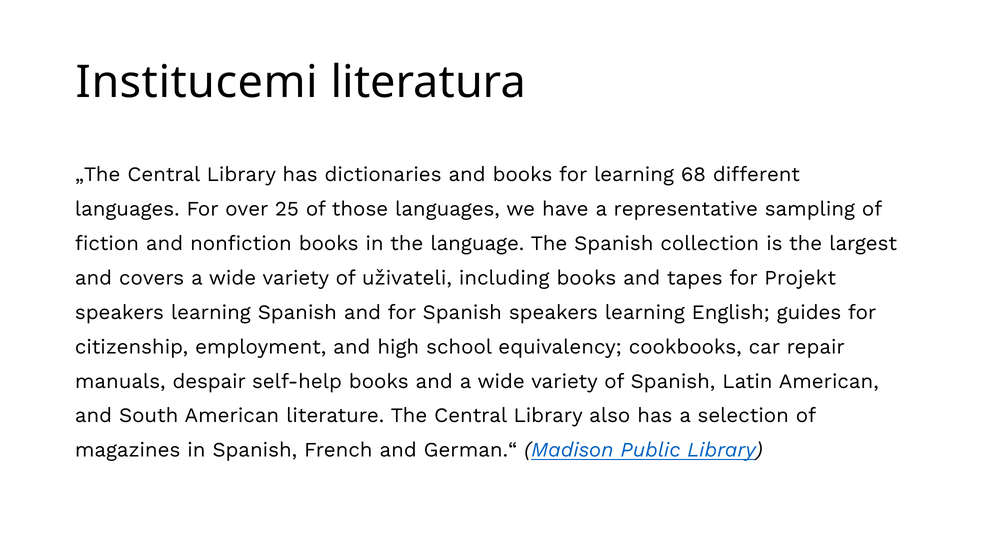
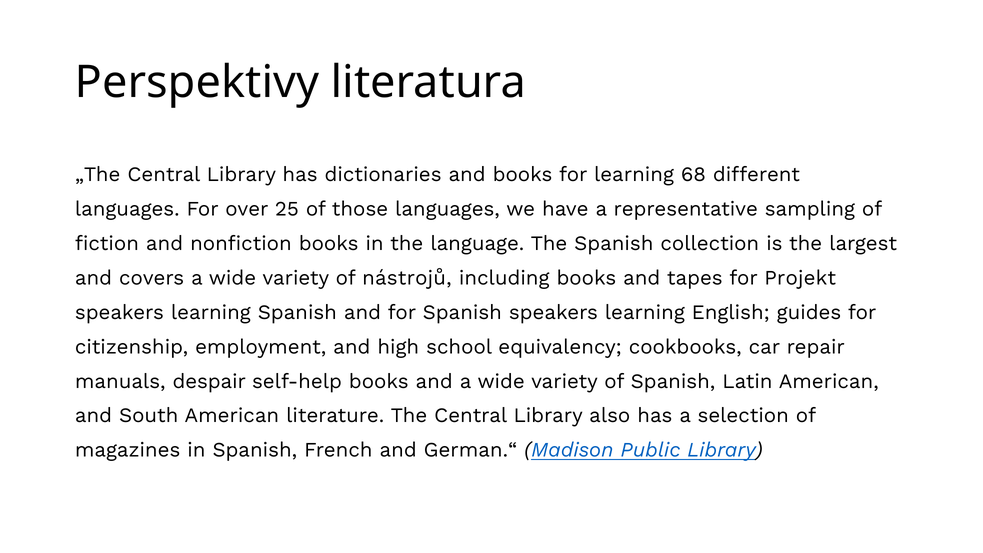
Institucemi: Institucemi -> Perspektivy (197, 83)
uživateli: uživateli -> nástrojů (407, 278)
